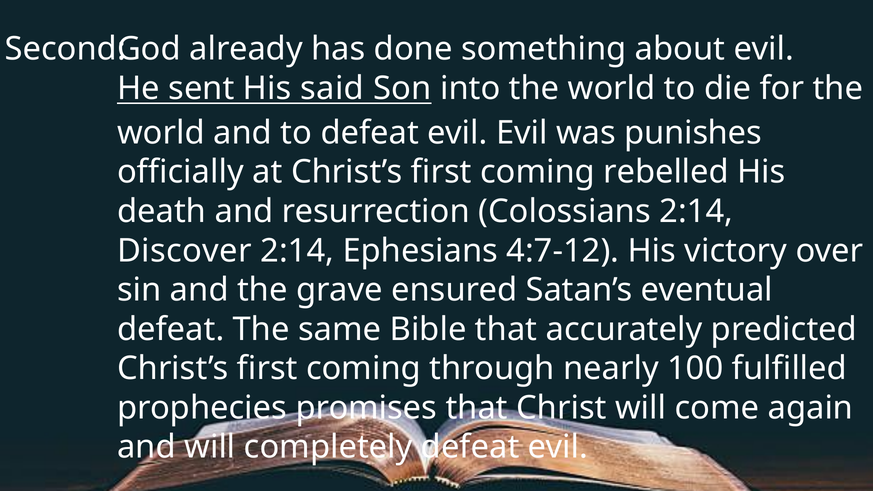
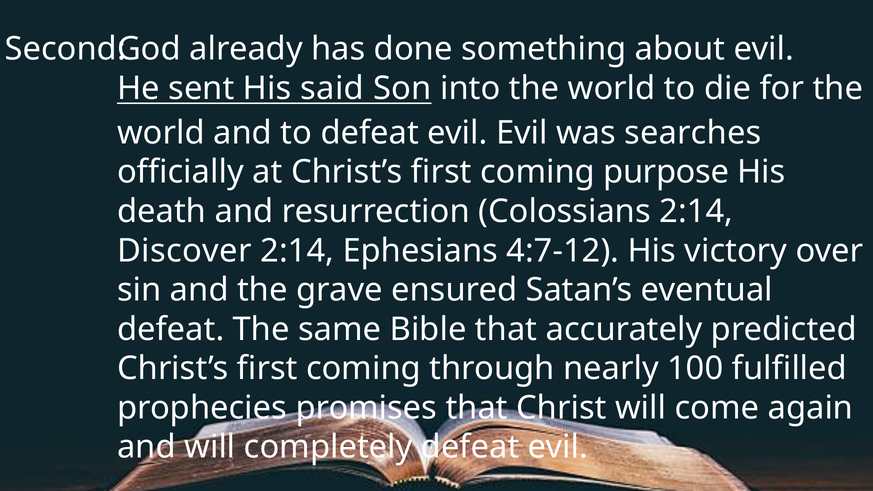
punishes: punishes -> searches (693, 133)
rebelled: rebelled -> purpose (666, 172)
